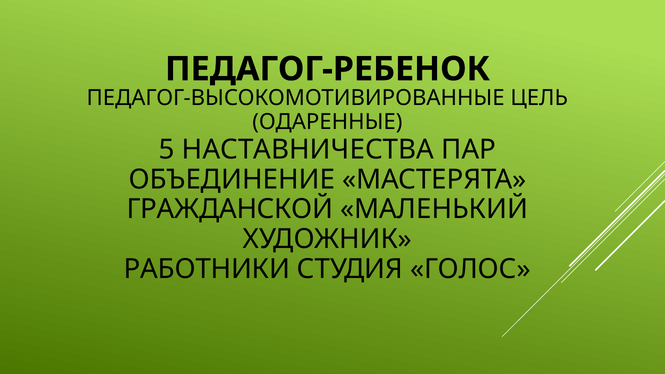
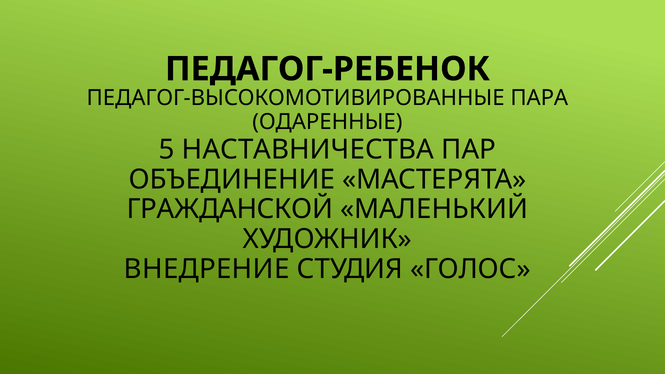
ЦЕЛЬ: ЦЕЛЬ -> ПАРА (539, 98)
РАБОТНИКИ: РАБОТНИКИ -> ВНЕДРЕНИЕ (207, 269)
